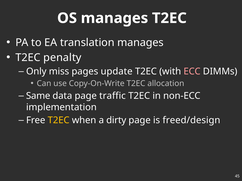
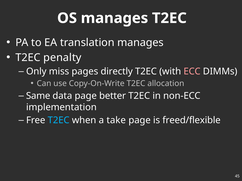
update: update -> directly (117, 72)
traffic: traffic -> better (113, 96)
T2EC colour: yellow -> light blue (59, 121)
dirty: dirty -> take (116, 121)
freed/design: freed/design -> freed/flexible (192, 121)
